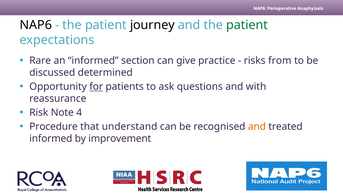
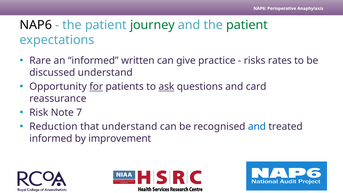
journey colour: black -> green (152, 25)
section: section -> written (138, 61)
from: from -> rates (280, 61)
discussed determined: determined -> understand (105, 73)
ask underline: none -> present (166, 87)
with: with -> card (256, 87)
4: 4 -> 7 (79, 113)
Procedure: Procedure -> Reduction (53, 127)
and colour: orange -> blue (257, 127)
